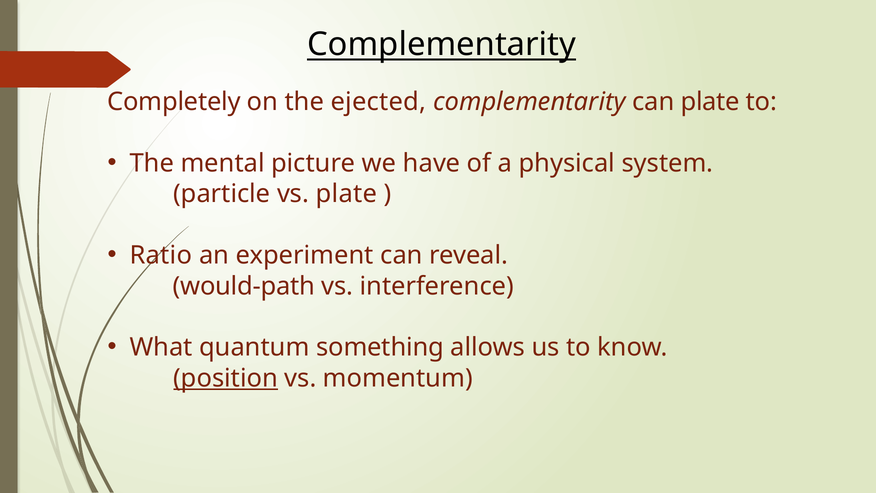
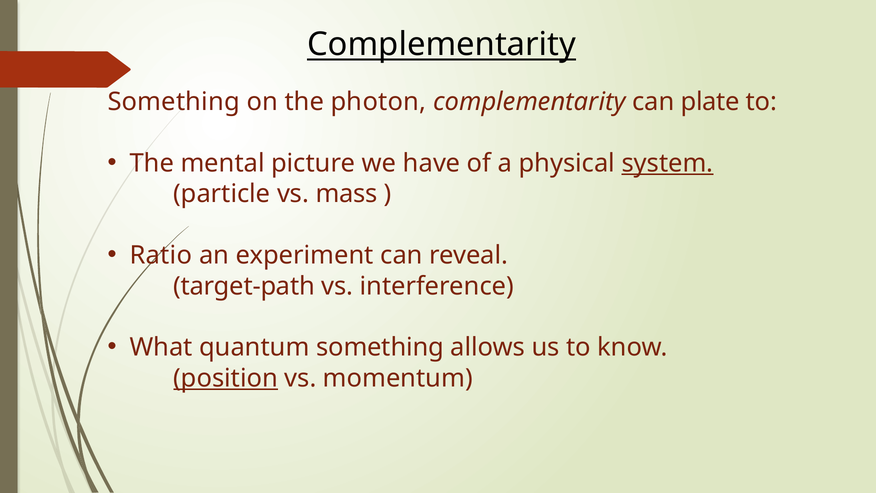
Completely: Completely -> Something (174, 102)
ejected: ejected -> photon (378, 102)
system underline: none -> present (667, 163)
vs plate: plate -> mass (347, 194)
would-path: would-path -> target-path (244, 286)
